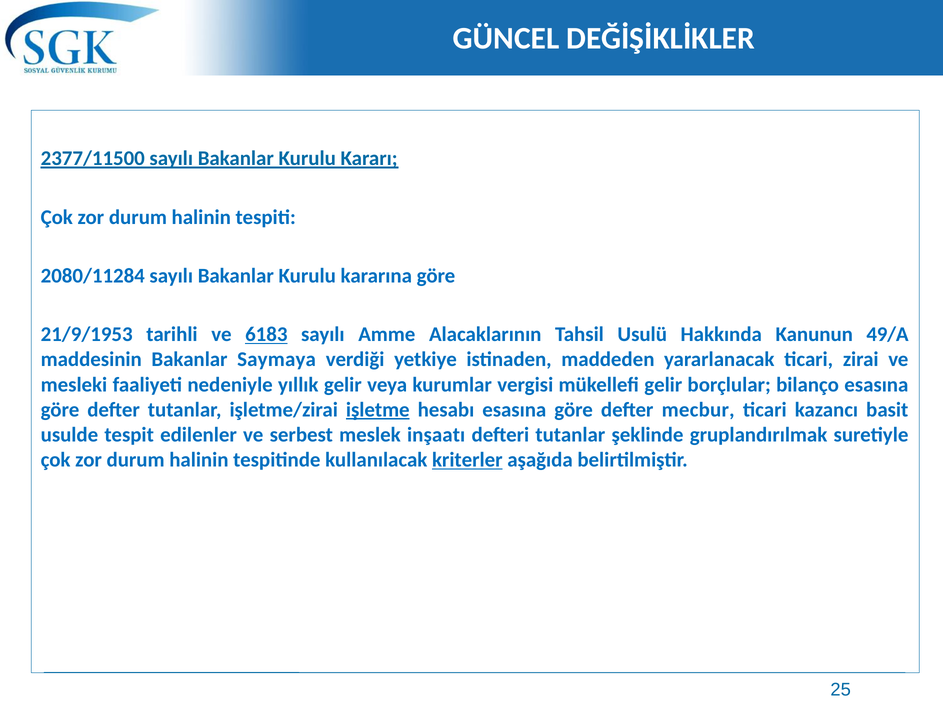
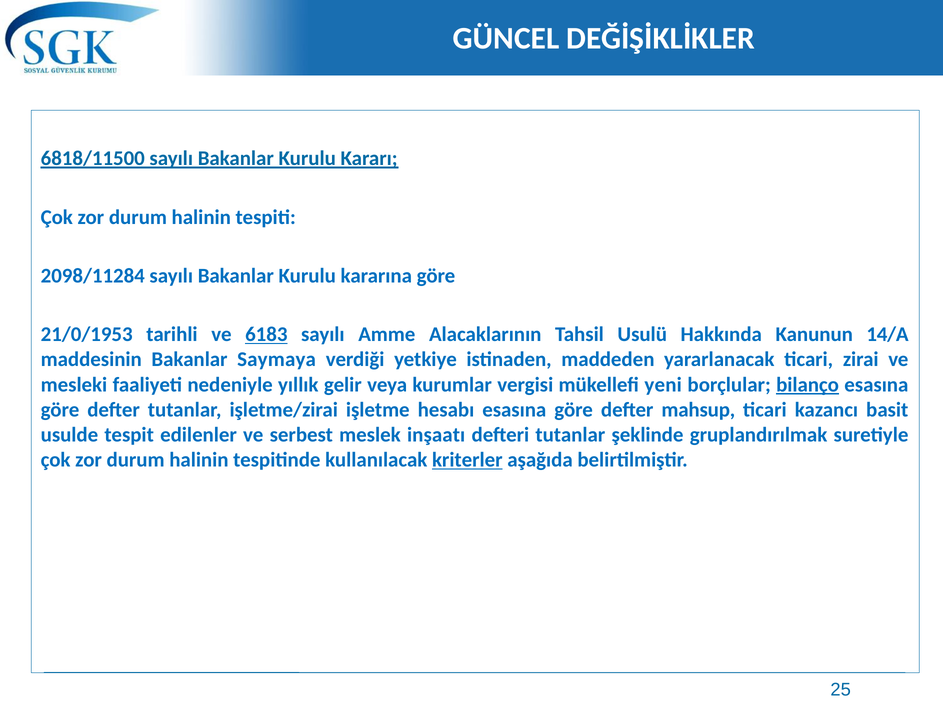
2377/11500: 2377/11500 -> 6818/11500 (93, 159)
2080/11284: 2080/11284 -> 2098/11284 (93, 276)
21/9/1953: 21/9/1953 -> 21/0/1953 (87, 335)
49/A: 49/A -> 14/A (888, 335)
mükellefi gelir: gelir -> yeni (663, 385)
bilanço underline: none -> present (808, 385)
işletme underline: present -> none (378, 410)
mecbur: mecbur -> mahsup (698, 410)
